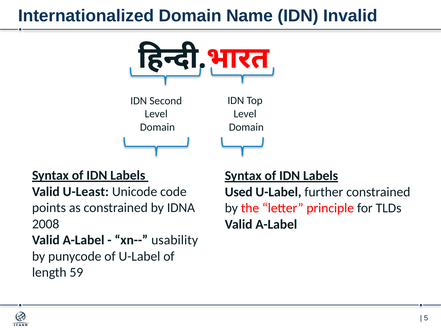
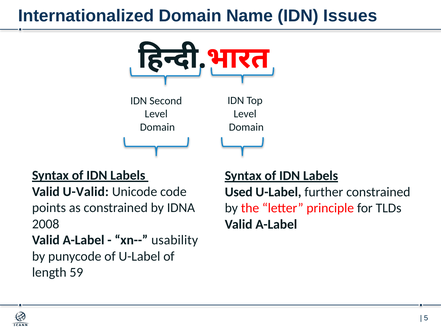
Invalid: Invalid -> Issues (350, 16)
U-Least: U-Least -> U-Valid (86, 191)
